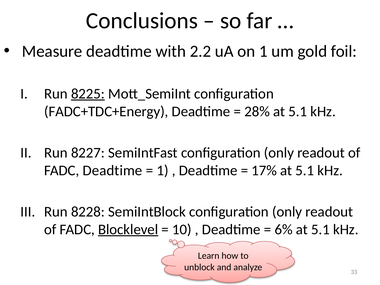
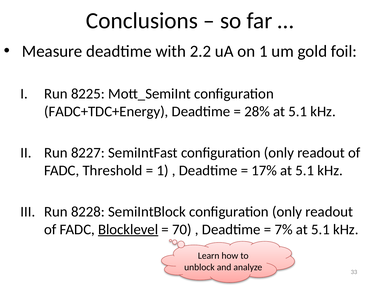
8225 underline: present -> none (88, 94)
FADC Deadtime: Deadtime -> Threshold (113, 170)
10: 10 -> 70 (182, 229)
6%: 6% -> 7% (284, 229)
